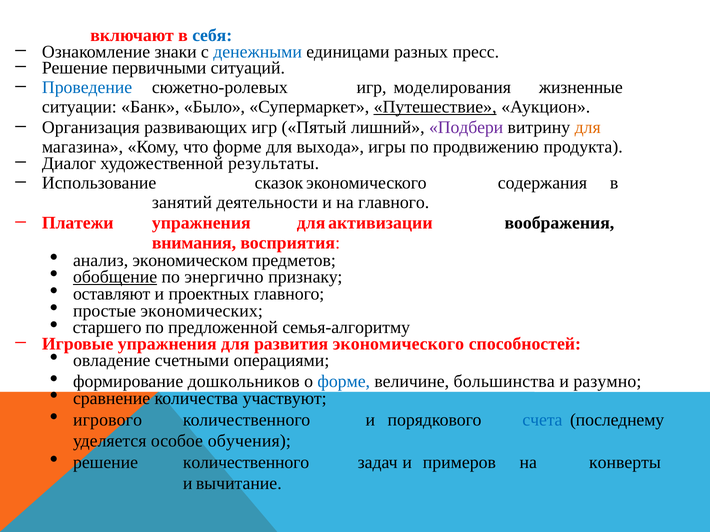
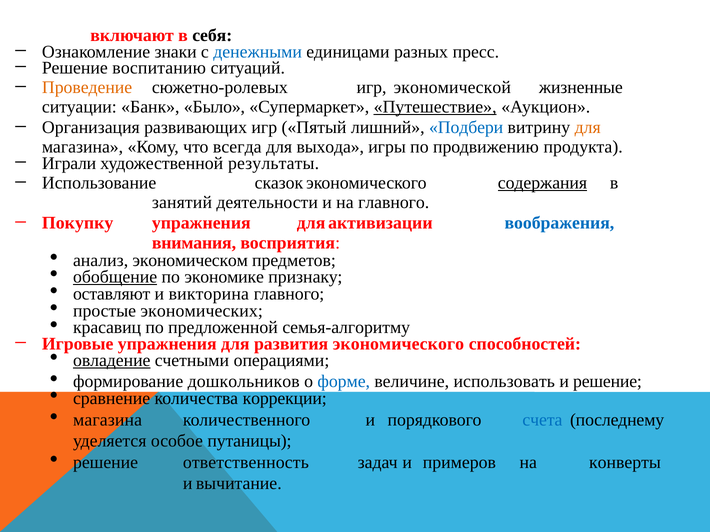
себя colour: blue -> black (212, 36)
первичными: первичными -> воспитанию (159, 68)
Проведение colour: blue -> orange (87, 87)
моделирования: моделирования -> экономической (452, 87)
Подбери colour: purple -> blue (466, 128)
что форме: форме -> всегда (237, 147)
Диалог: Диалог -> Играли (69, 164)
содержания underline: none -> present (542, 183)
Платежи: Платежи -> Покупку (78, 223)
воображения colour: black -> blue (559, 223)
энергично: энергично -> экономике (224, 277)
проектных: проектных -> викторина (209, 294)
старшего: старшего -> красавиц (107, 328)
овладение underline: none -> present (112, 361)
большинства: большинства -> использовать (504, 382)
и разумно: разумно -> решение (607, 382)
участвуют: участвуют -> коррекции (285, 399)
игрового: игрового -> магазина (108, 420)
обучения: обучения -> путаницы (249, 441)
решение количественного: количественного -> ответственность (246, 463)
